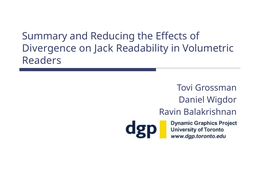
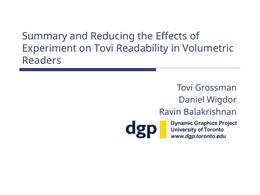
Divergence: Divergence -> Experiment (49, 48)
on Jack: Jack -> Tovi (104, 48)
